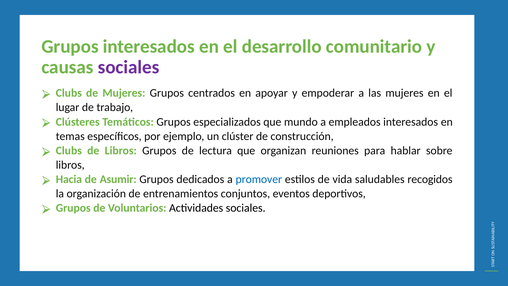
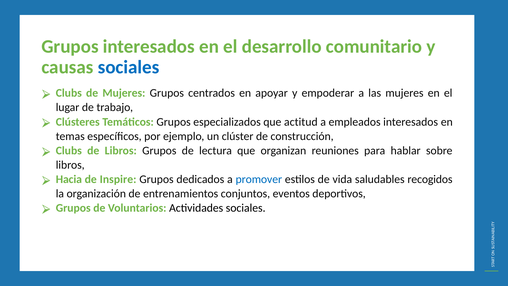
sociales colour: purple -> blue (129, 67)
mundo: mundo -> actitud (301, 122)
Asumir: Asumir -> Inspire (118, 179)
